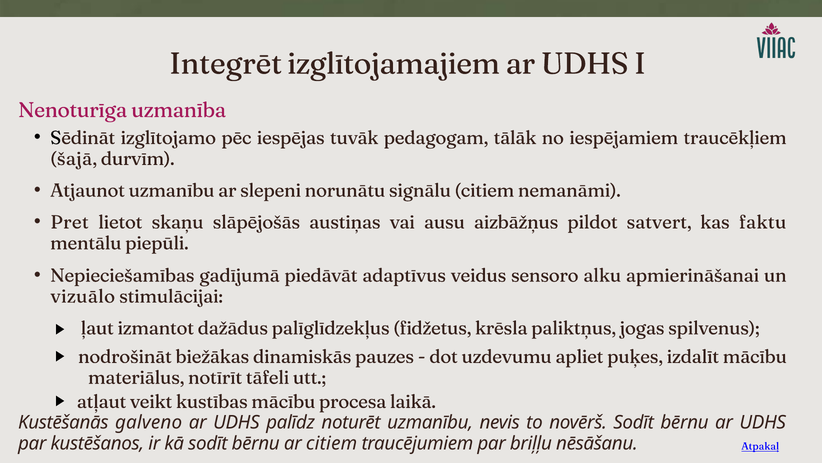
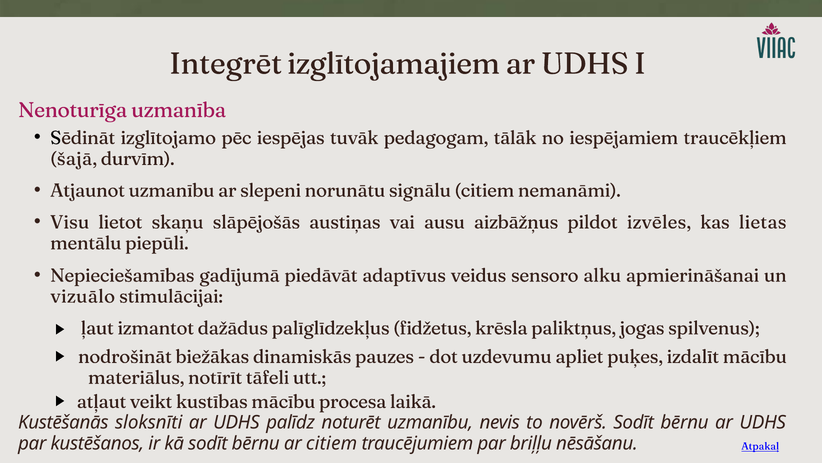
Pret: Pret -> Visu (70, 222)
satvert: satvert -> izvēles (659, 222)
faktu: faktu -> lietas (763, 222)
galveno: galveno -> sloksnīti (149, 422)
